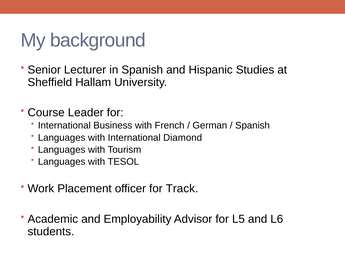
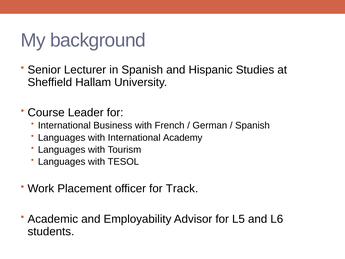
Diamond: Diamond -> Academy (183, 137)
